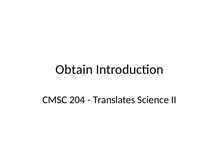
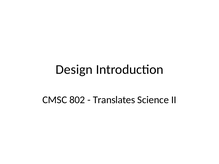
Obtain: Obtain -> Design (74, 70)
204: 204 -> 802 (77, 100)
